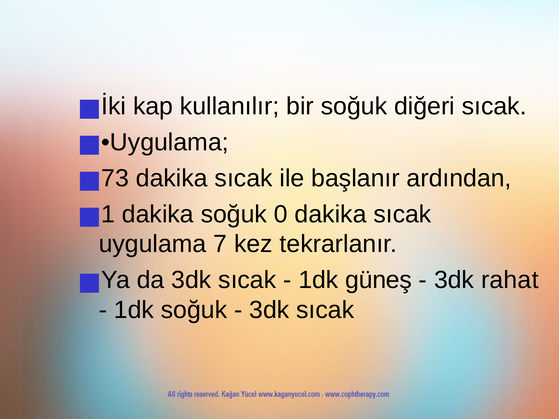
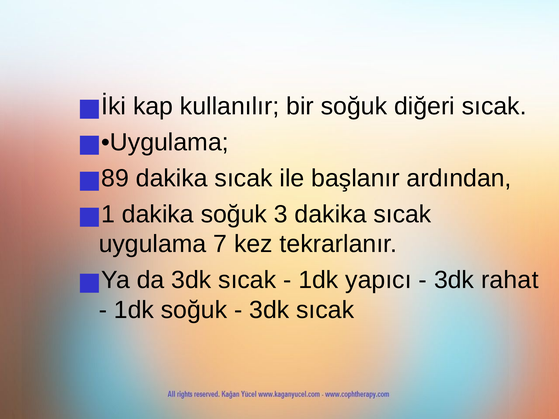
73: 73 -> 89 (115, 178)
0: 0 -> 3 (281, 214)
güneş: güneş -> yapıcı (378, 280)
